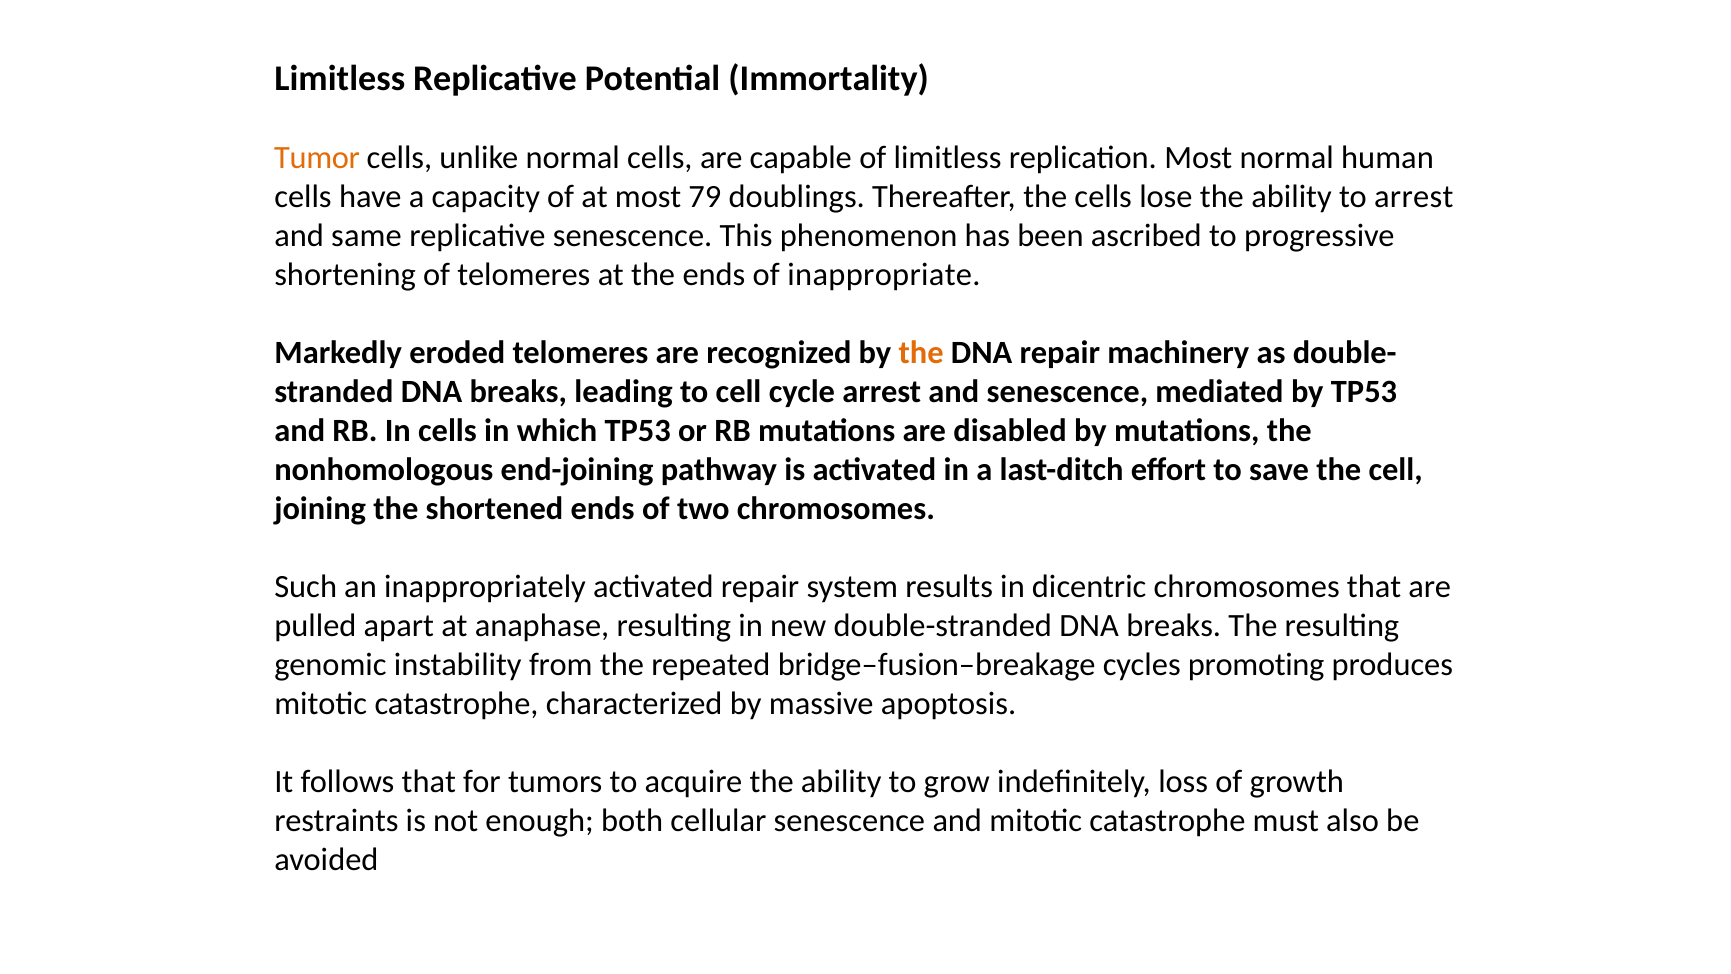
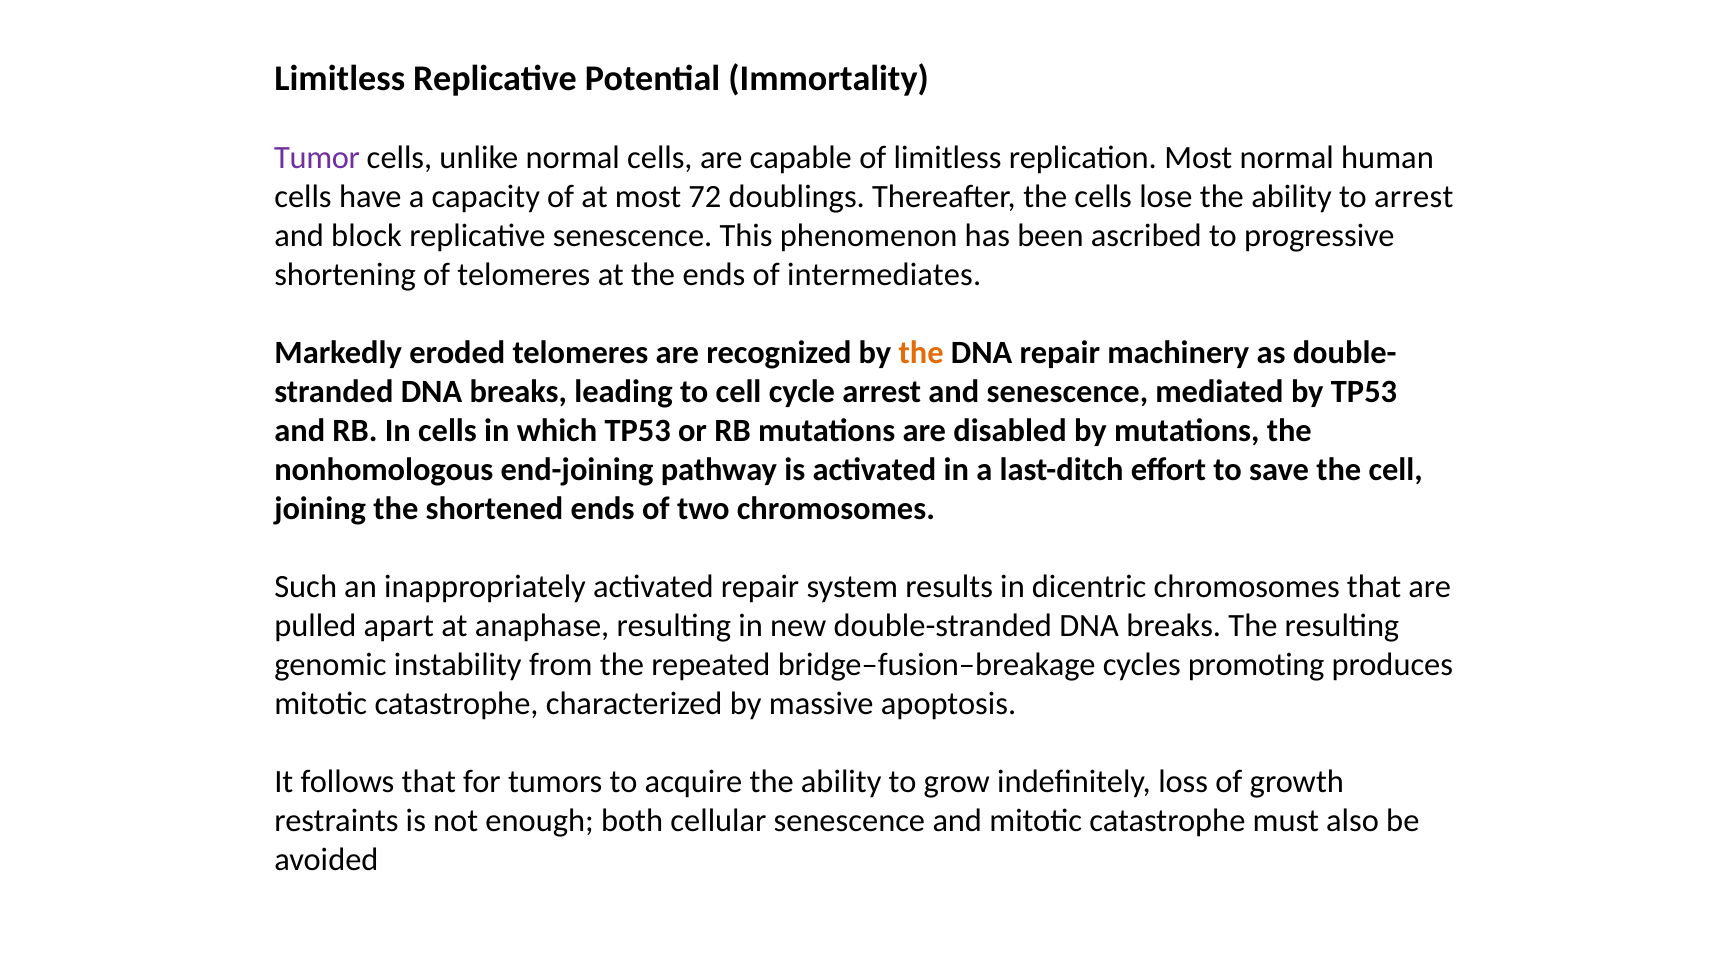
Tumor colour: orange -> purple (317, 158)
79: 79 -> 72 (705, 197)
same: same -> block (367, 236)
inappropriate: inappropriate -> intermediates (884, 275)
